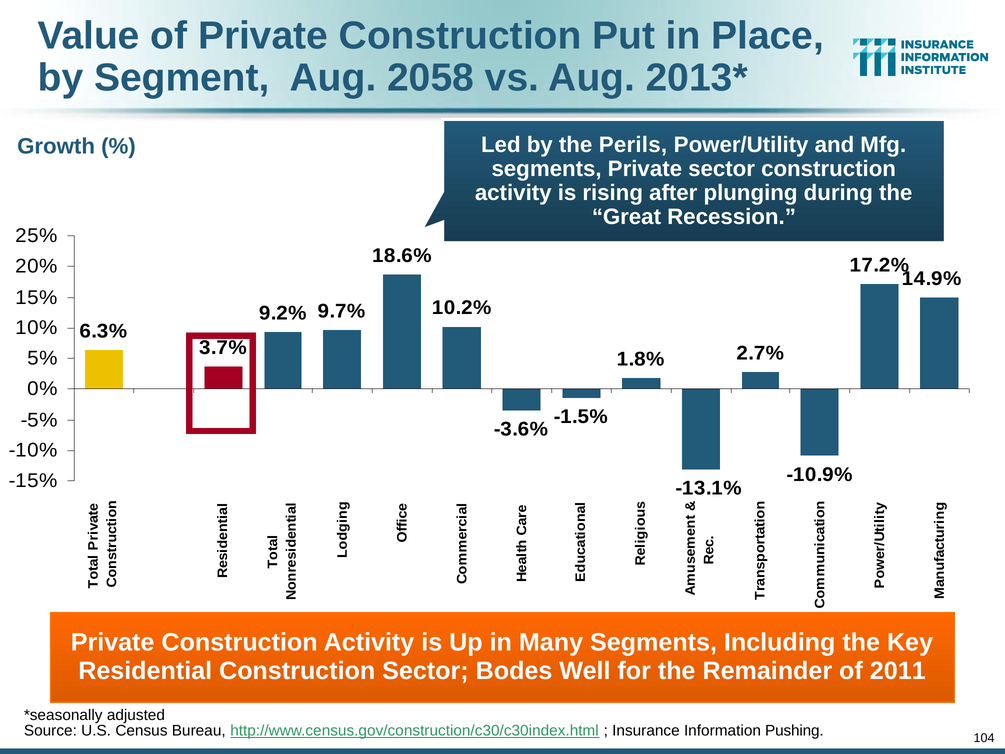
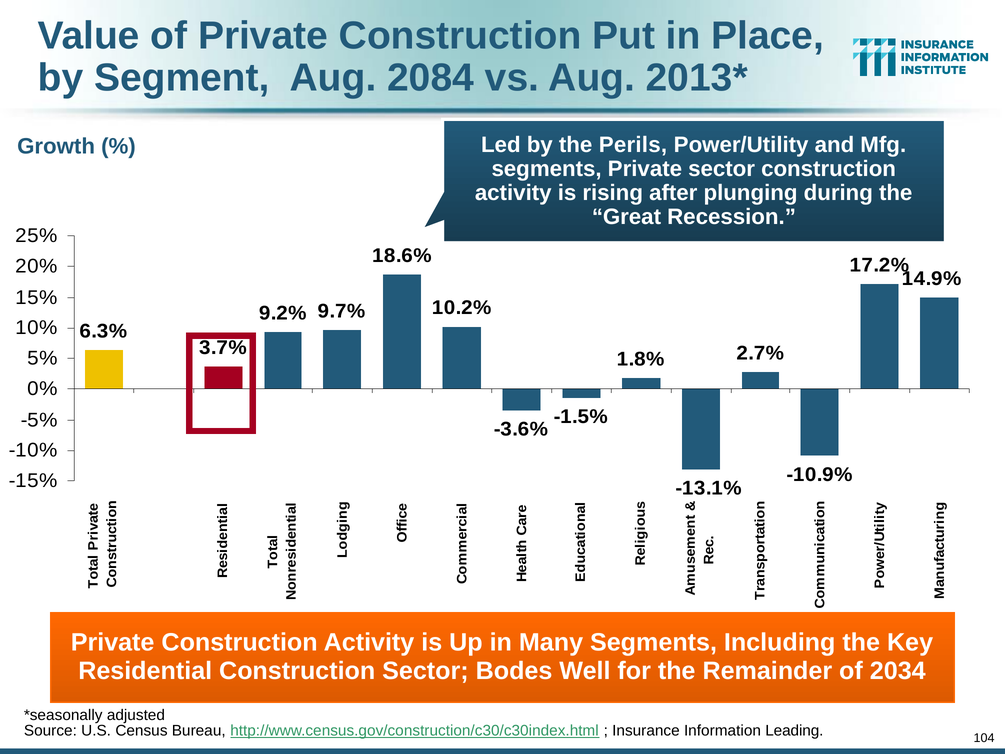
2058: 2058 -> 2084 (431, 78)
2011: 2011 -> 2034 (898, 671)
Pushing: Pushing -> Leading (794, 730)
